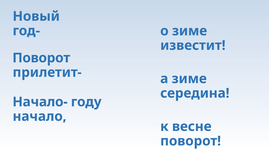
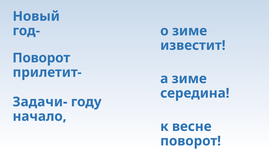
Начало-: Начало- -> Задачи- (40, 102)
